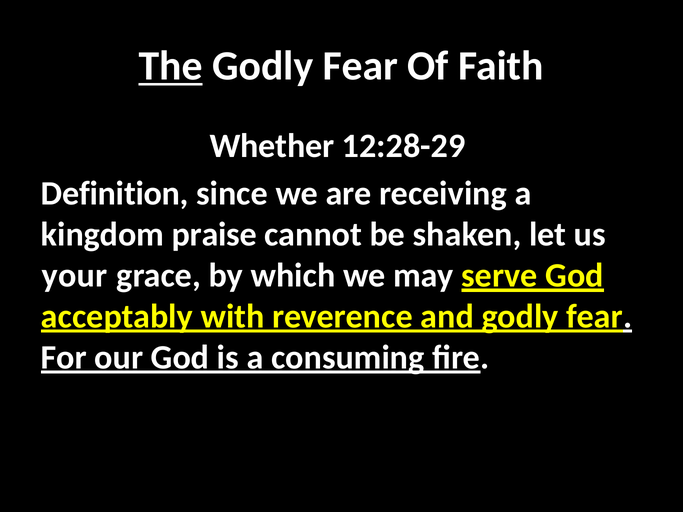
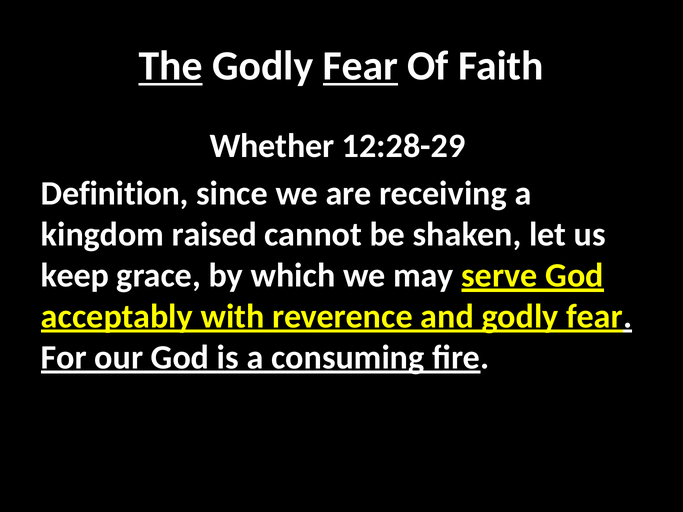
Fear underline: none -> present (360, 66)
praise: praise -> raised (214, 235)
your: your -> keep (75, 276)
